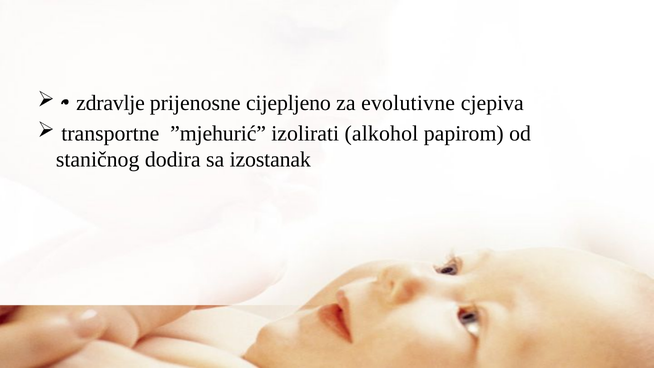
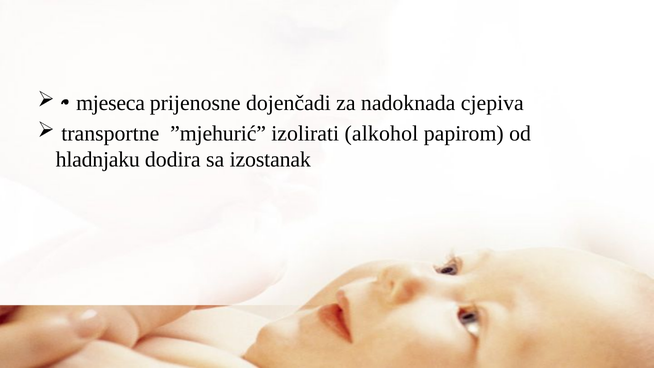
zdravlje: zdravlje -> mjeseca (111, 103)
cijepljeno: cijepljeno -> dojenčadi (288, 103)
evolutivne: evolutivne -> nadoknada (408, 103)
staničnog: staničnog -> hladnjaku (98, 160)
